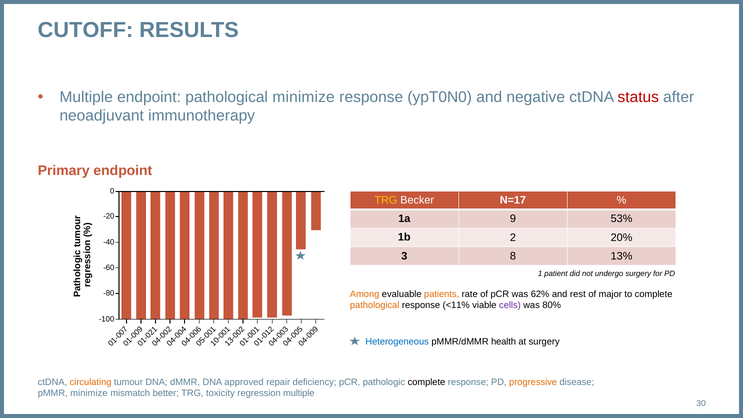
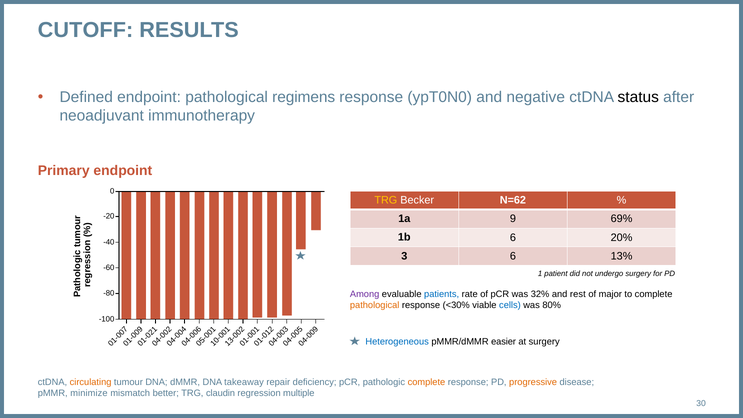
Multiple: Multiple -> Defined (86, 97)
pathological minimize: minimize -> regimens (304, 97)
status colour: red -> black (638, 97)
N=17: N=17 -> N=62 (513, 200)
53%: 53% -> 69% (622, 219)
1b 2: 2 -> 6 (513, 238)
3 8: 8 -> 6 (513, 256)
Among colour: orange -> purple (365, 294)
patients colour: orange -> blue (442, 294)
62%: 62% -> 32% (540, 294)
<11%: <11% -> <30% (456, 305)
cells colour: purple -> blue (510, 305)
health: health -> easier (504, 342)
approved: approved -> takeaway (244, 382)
complete colour: black -> orange (426, 382)
toxicity: toxicity -> claudin (221, 393)
